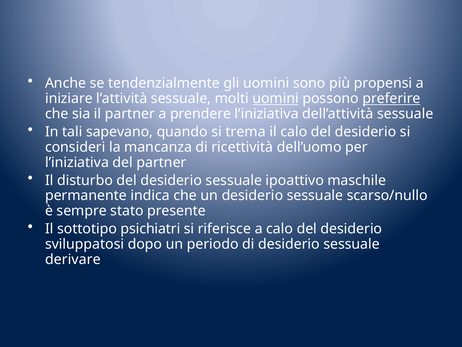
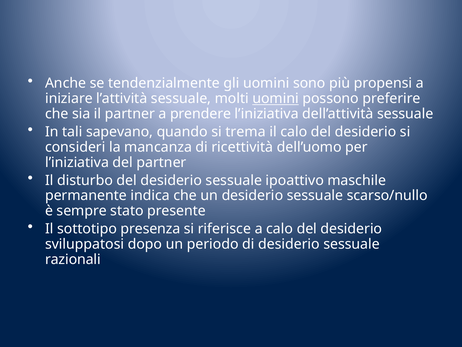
preferire underline: present -> none (392, 98)
psichiatri: psichiatri -> presenza (150, 229)
derivare: derivare -> razionali (73, 259)
